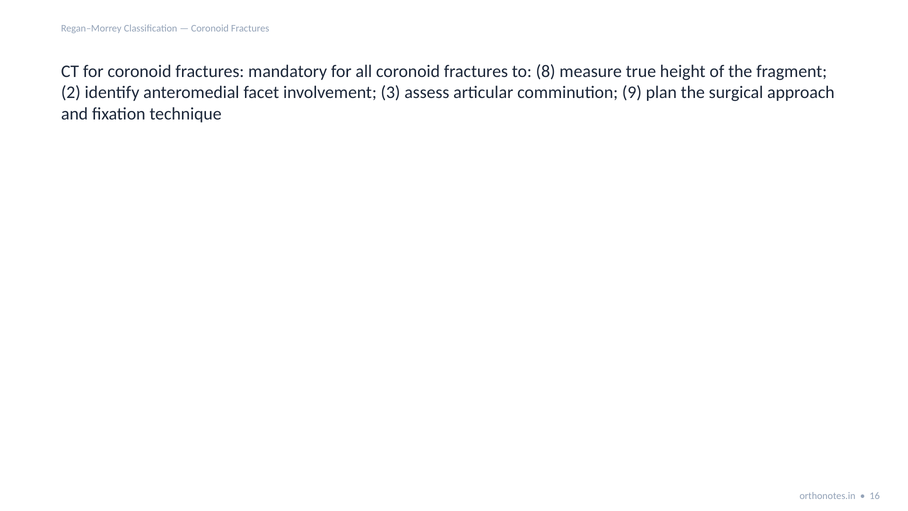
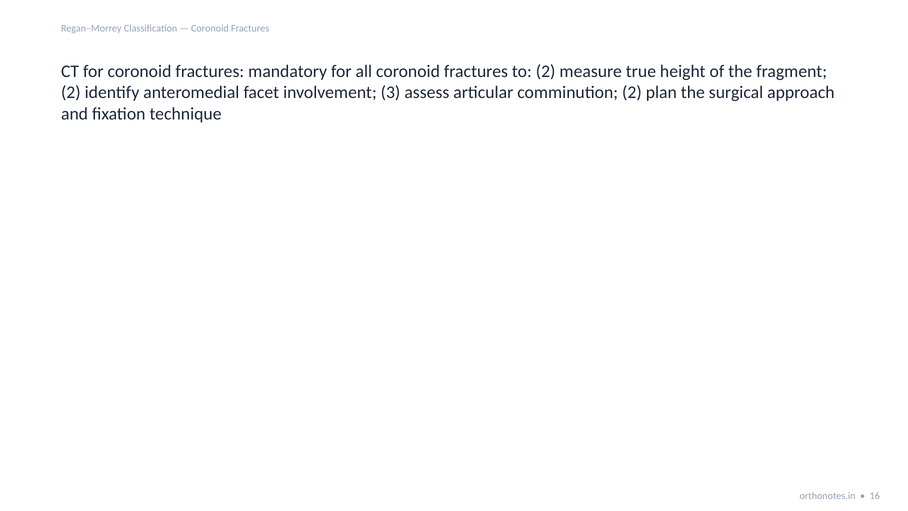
to 8: 8 -> 2 (546, 71)
comminution 9: 9 -> 2 (632, 92)
